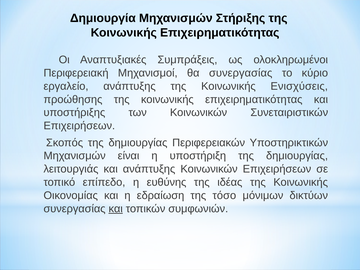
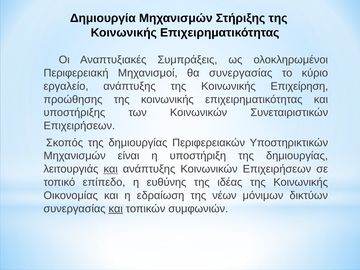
Ενισχύσεις: Ενισχύσεις -> Επιχείρηση (299, 86)
και underline: none -> present (111, 169)
τόσο: τόσο -> νέων (224, 195)
